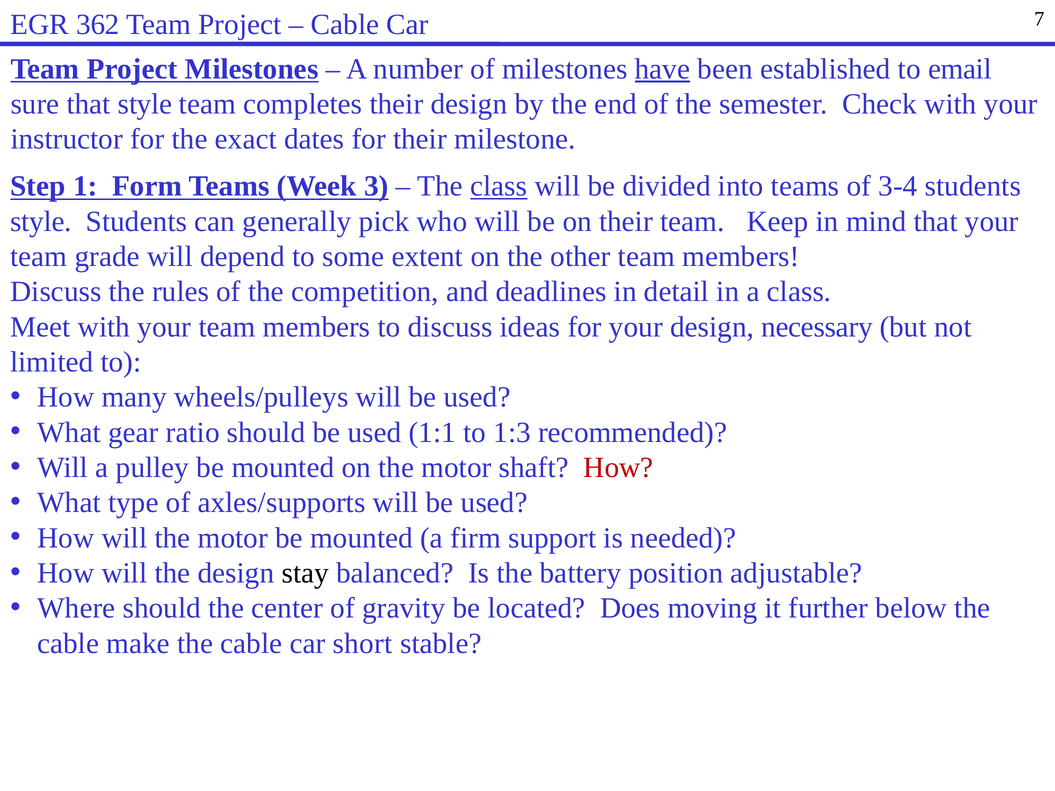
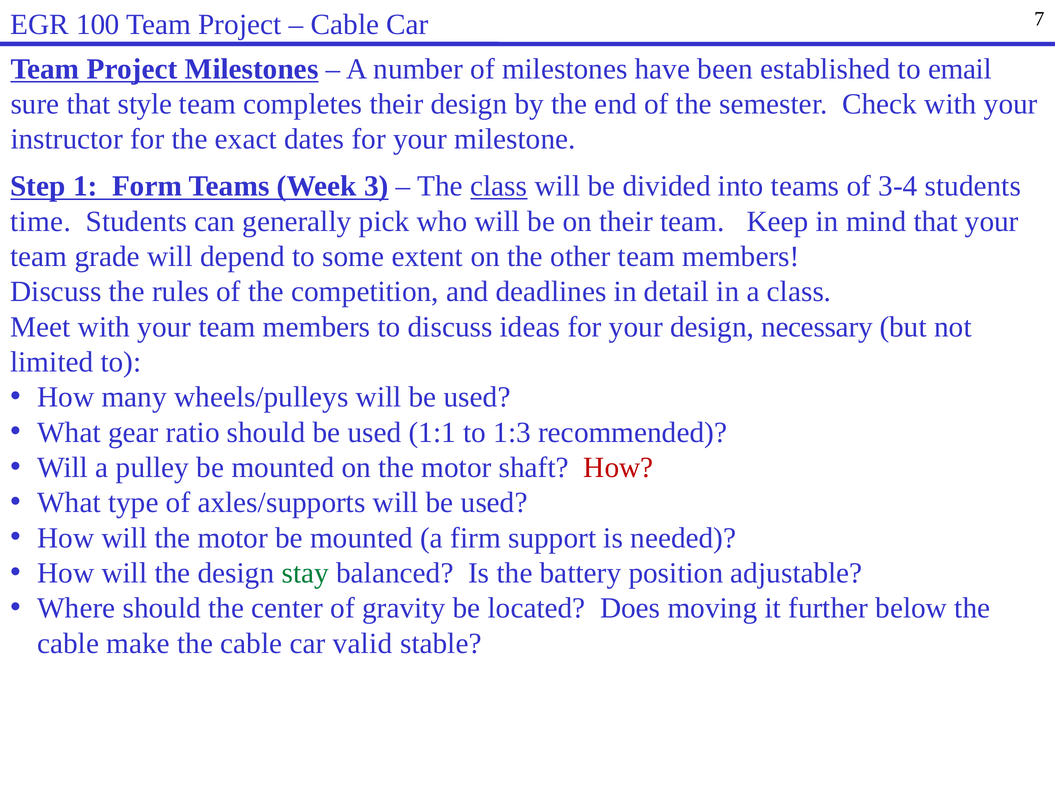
362: 362 -> 100 (98, 25)
have underline: present -> none (662, 69)
dates for their: their -> your (420, 139)
style: style -> time (41, 221)
stay colour: black -> green (305, 573)
short: short -> valid (363, 644)
